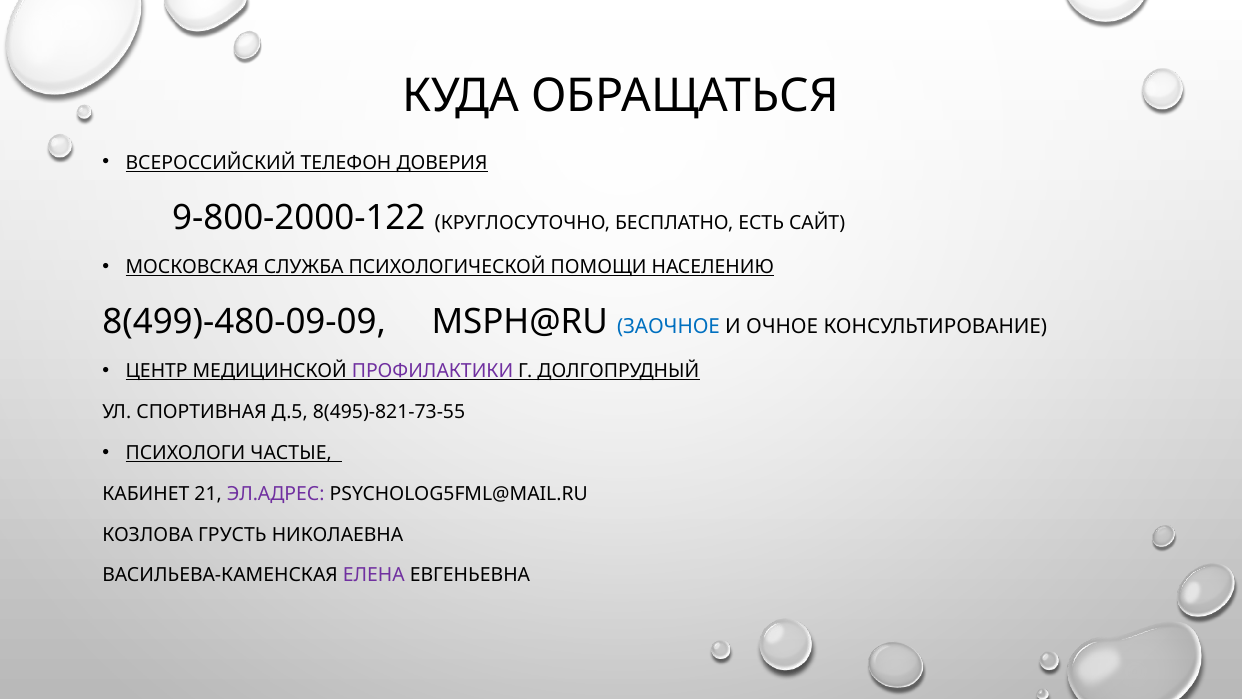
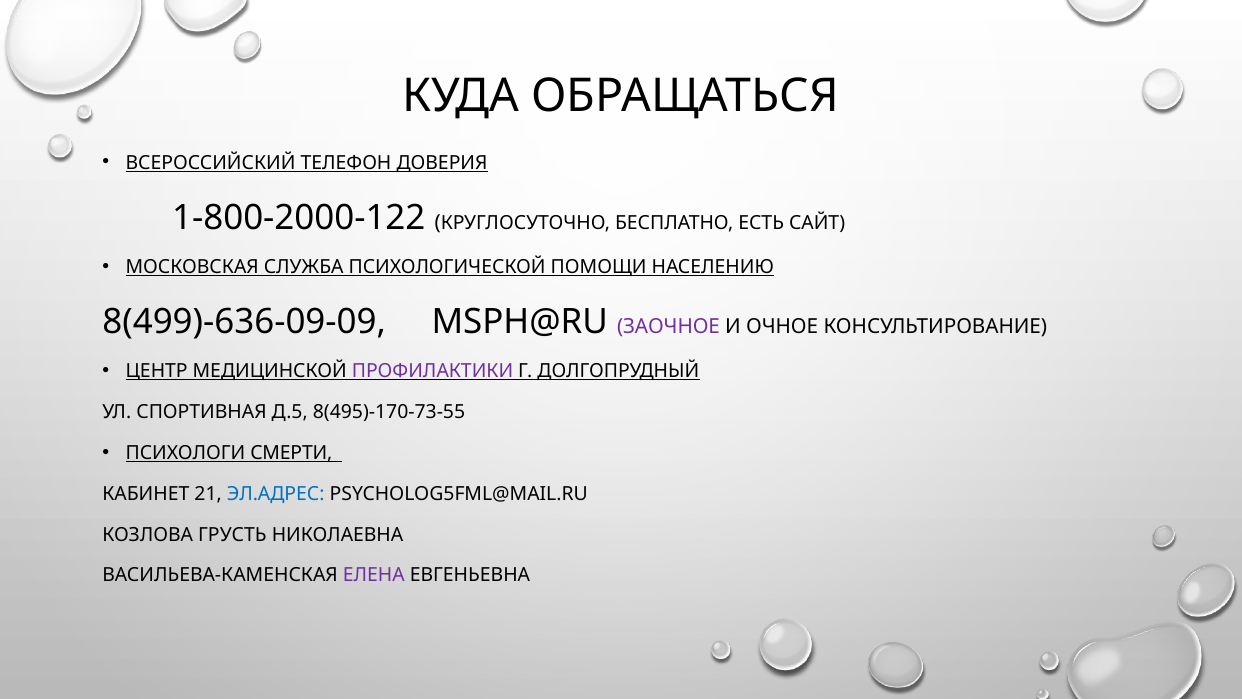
9-800-2000-122: 9-800-2000-122 -> 1-800-2000-122 (299, 218)
8(499)-480-09-09: 8(499)-480-09-09 -> 8(499)-636-09-09 (244, 322)
ЗАОЧНОЕ colour: blue -> purple (669, 326)
8(495)-821-73-55: 8(495)-821-73-55 -> 8(495)-170-73-55 (389, 412)
ЧАСТЫЕ: ЧАСТЫЕ -> СМЕРТИ (291, 453)
ЭЛ.АДРЕС colour: purple -> blue (276, 493)
